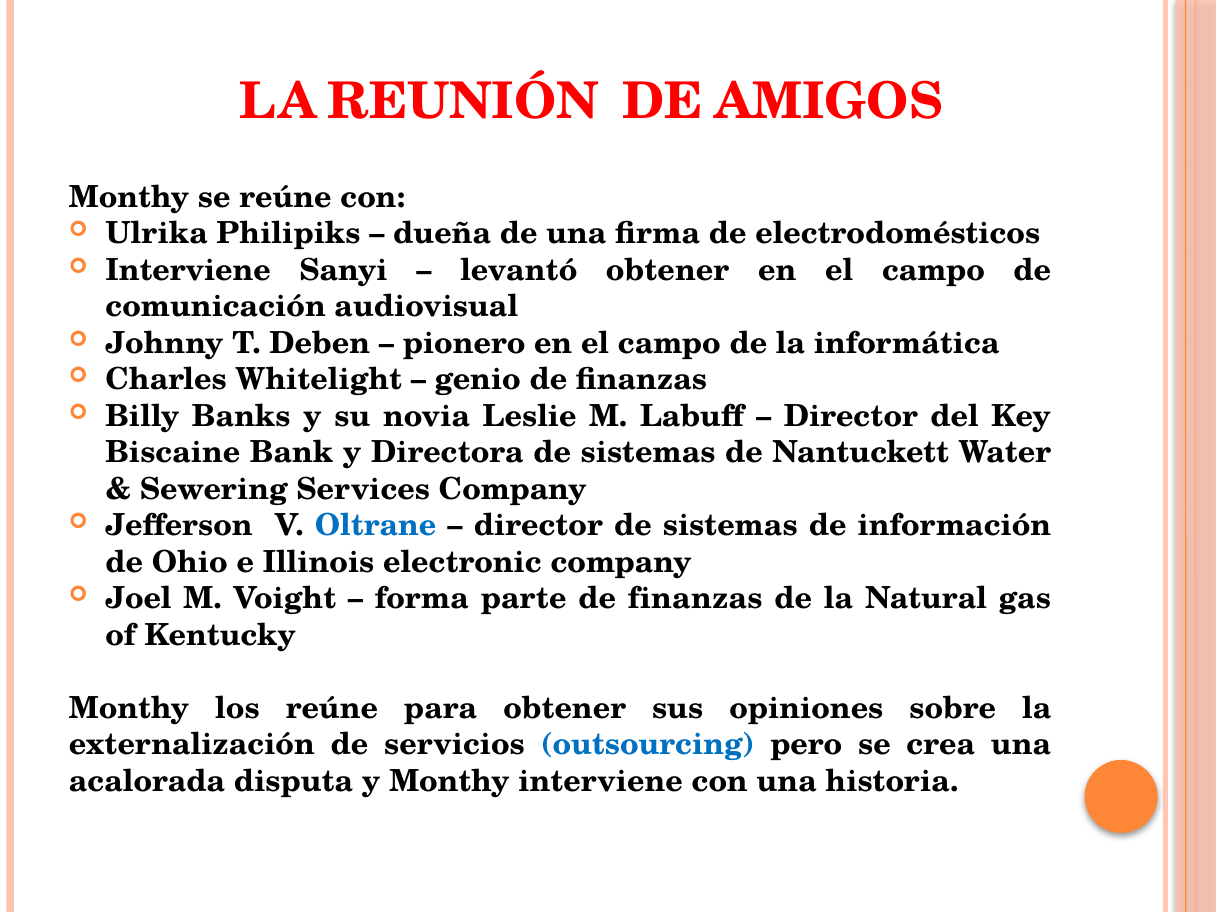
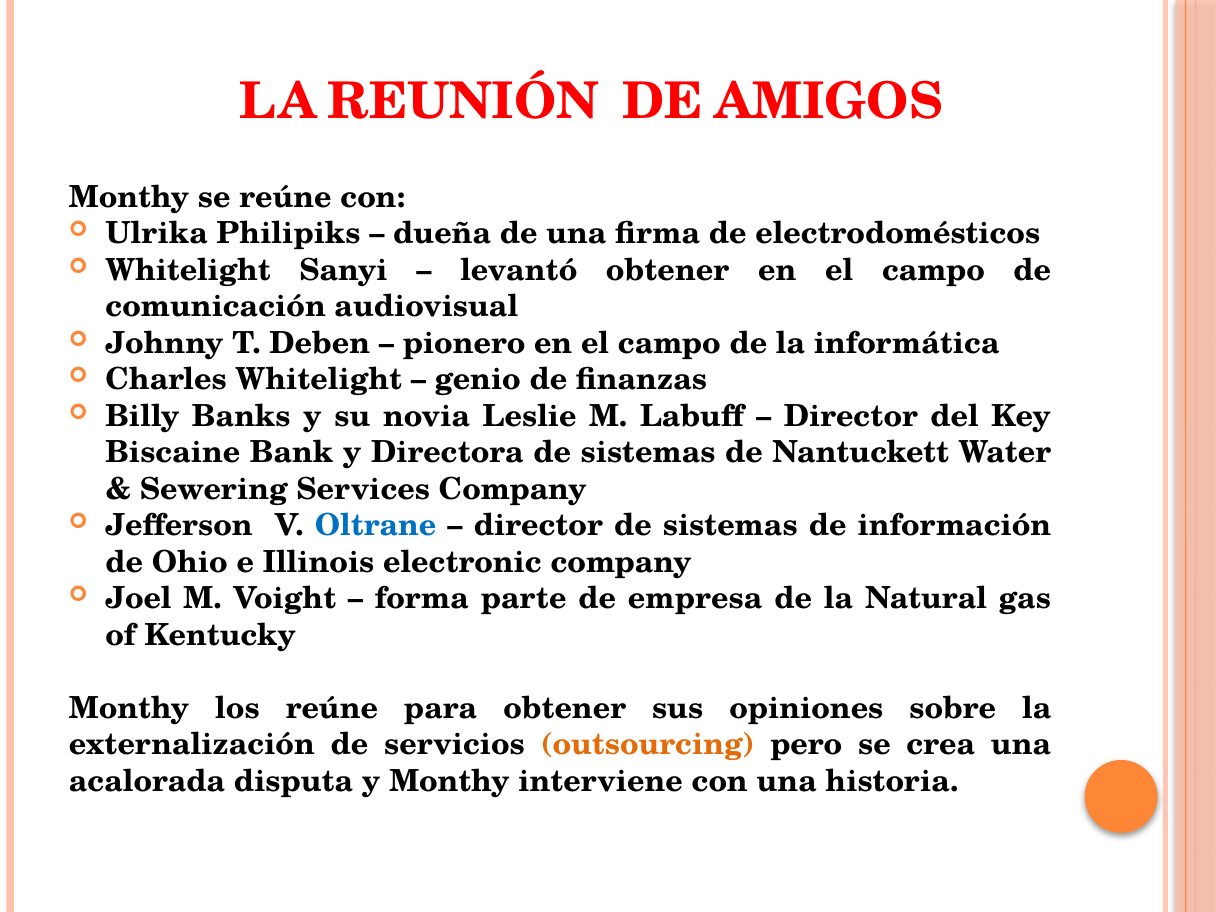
Interviene: Interviene -> Whitelight (188, 270)
parte de finanzas: finanzas -> empresa (695, 599)
outsourcing colour: blue -> orange (648, 745)
